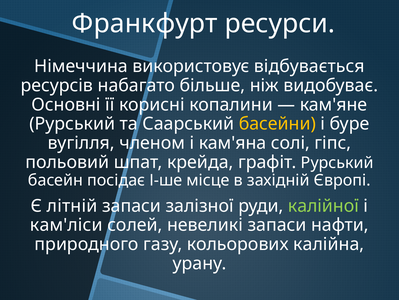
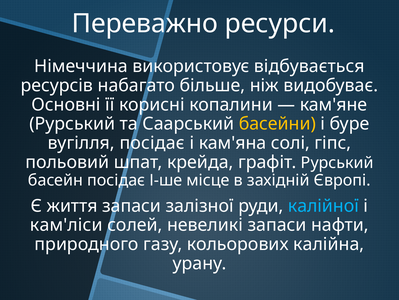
Франкфурт: Франкфурт -> Переважно (145, 24)
вугілля членом: членом -> посідає (152, 143)
літній: літній -> життя (72, 205)
калійної colour: light green -> light blue (323, 205)
